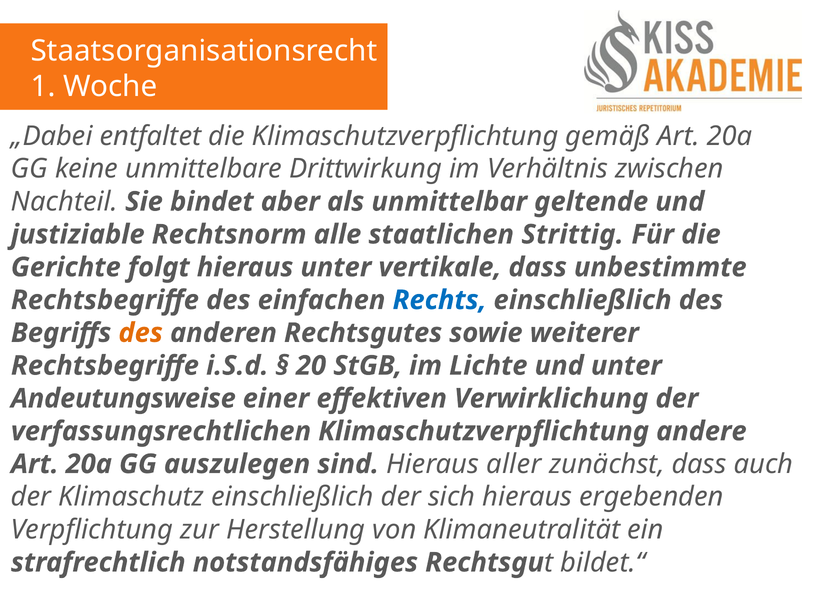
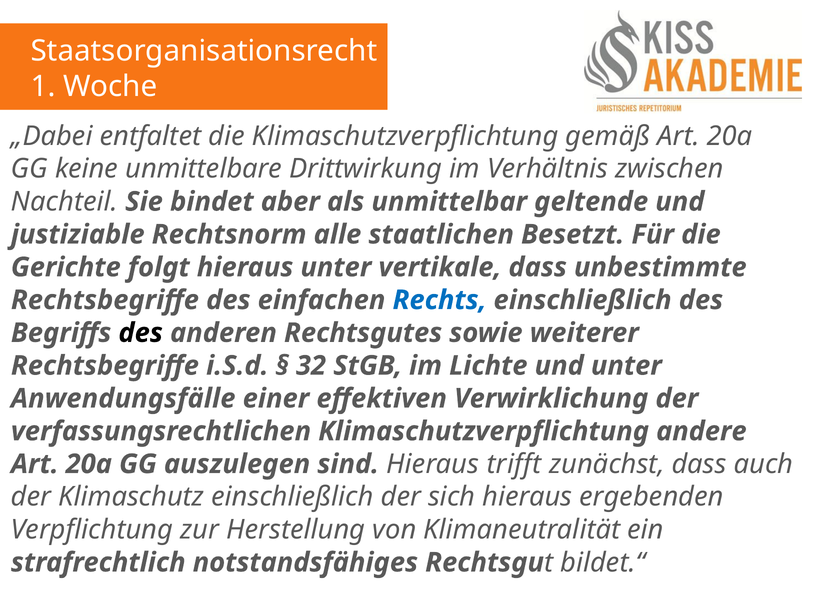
Strittig: Strittig -> Besetzt (573, 234)
des colour: orange -> black (141, 333)
20: 20 -> 32 (311, 366)
Andeutungsweise: Andeutungsweise -> Anwendungsfälle (123, 398)
aller: aller -> trifft (514, 464)
